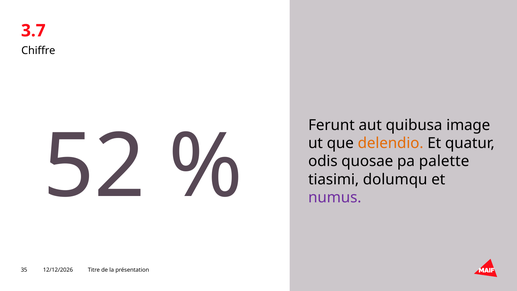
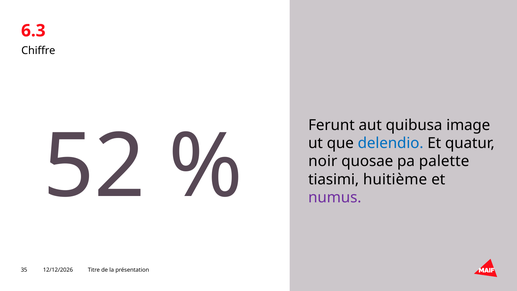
3.7: 3.7 -> 6.3 (33, 31)
delendio colour: orange -> blue (391, 143)
odis: odis -> noir (323, 161)
dolumqu: dolumqu -> huitième (395, 179)
